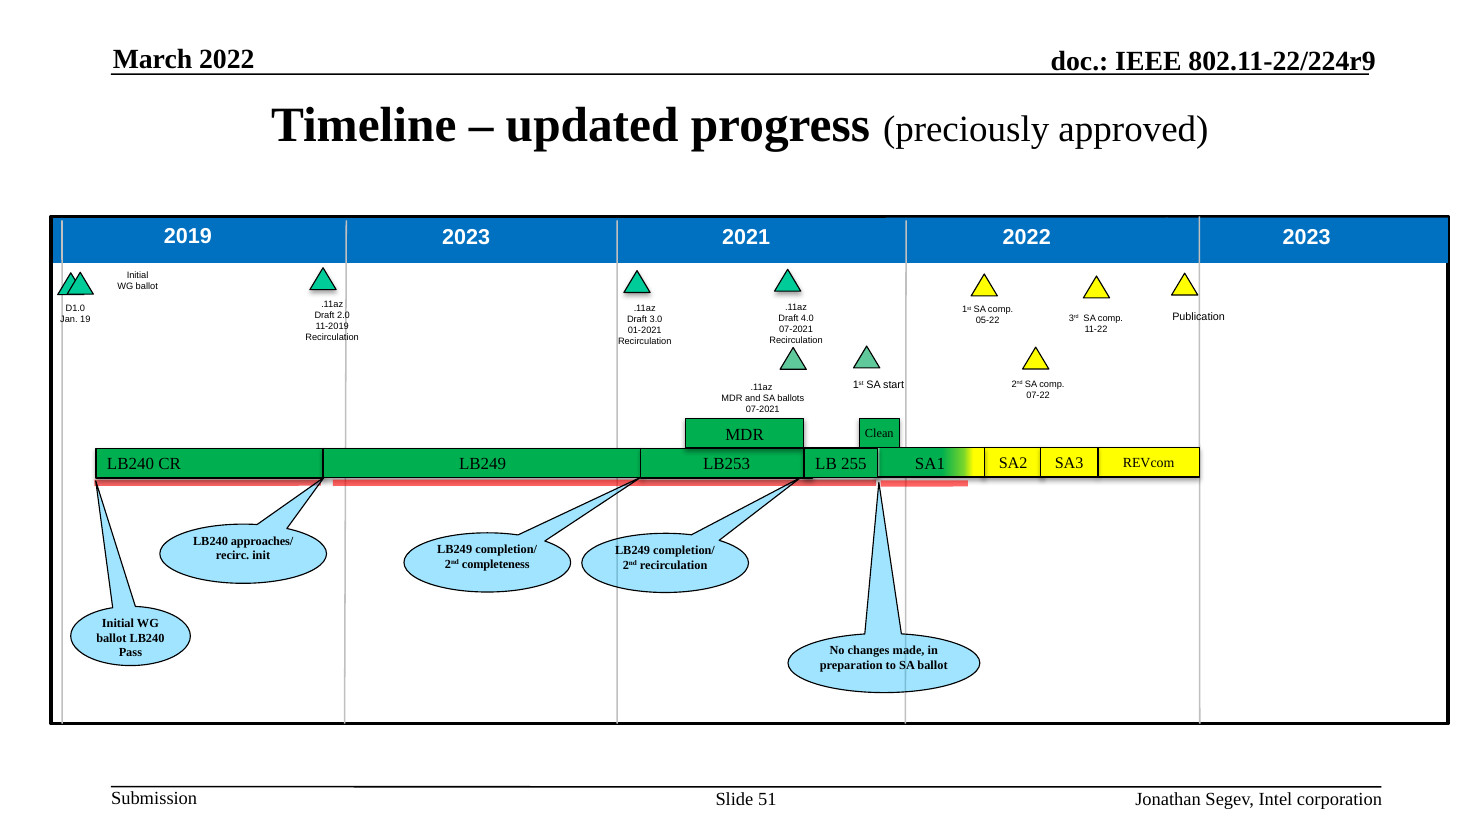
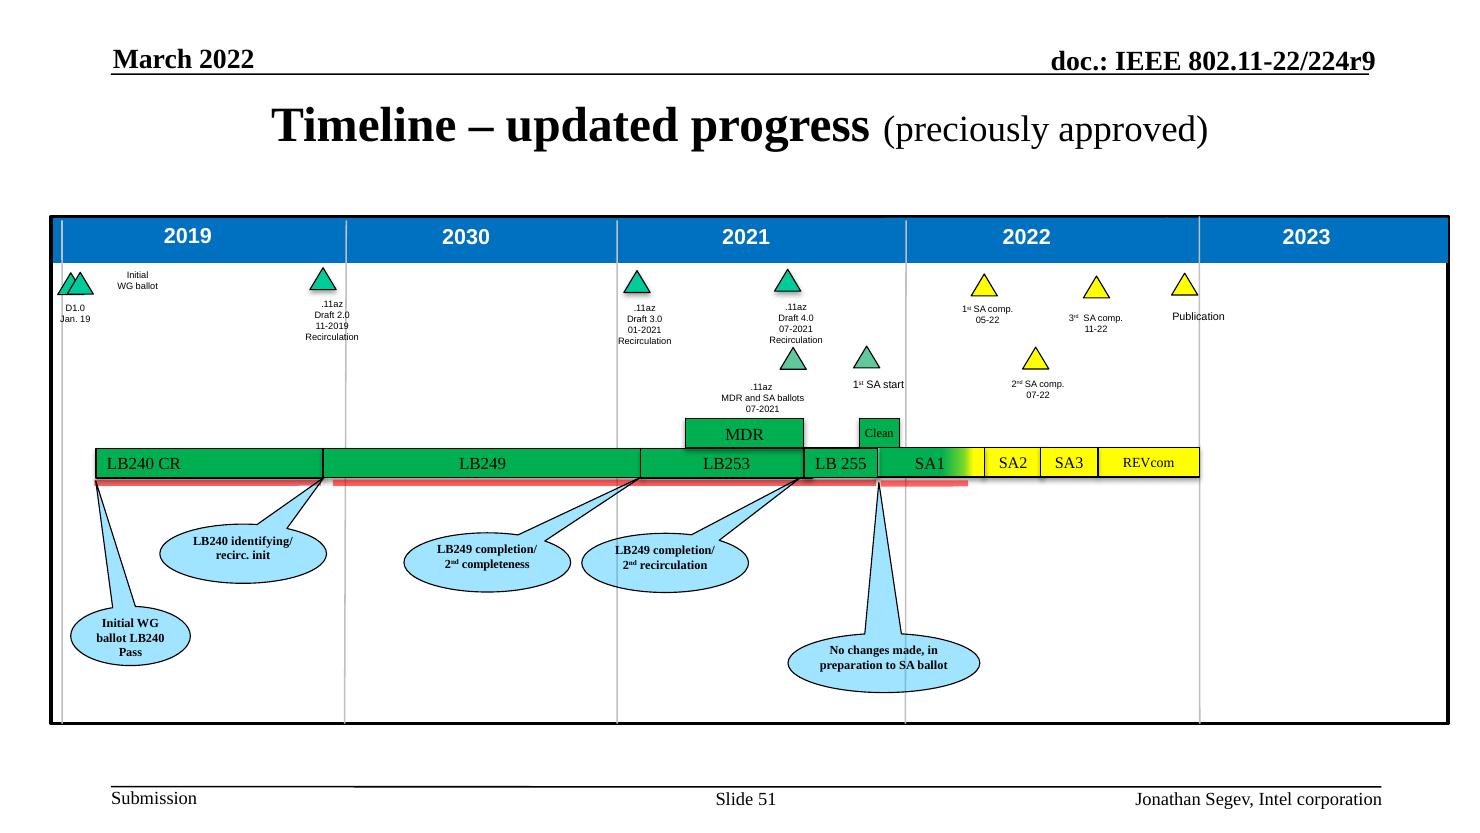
2023: 2023 -> 2030 (466, 238)
approaches/: approaches/ -> identifying/ (262, 541)
